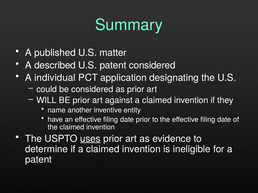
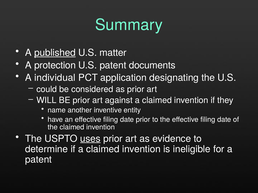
published underline: none -> present (55, 53)
described: described -> protection (55, 65)
patent considered: considered -> documents (152, 65)
